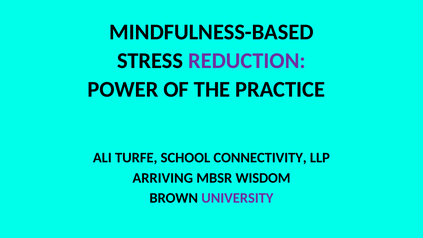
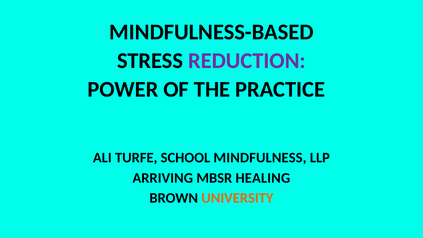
CONNECTIVITY: CONNECTIVITY -> MINDFULNESS (260, 158)
WISDOM: WISDOM -> HEALING (263, 178)
UNIVERSITY colour: purple -> orange (237, 198)
